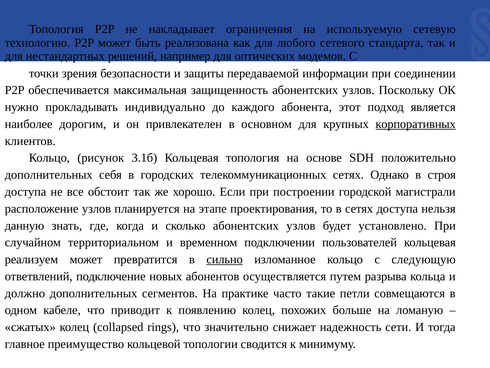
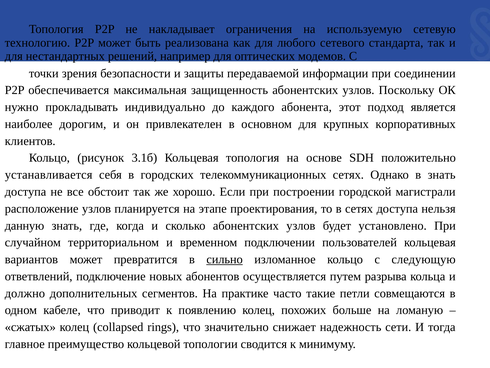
корпоративных underline: present -> none (416, 124)
дополнительных: дополнительных -> устанавливается (49, 175)
в строя: строя -> знать (442, 175)
реализуем: реализуем -> вариантов (31, 259)
